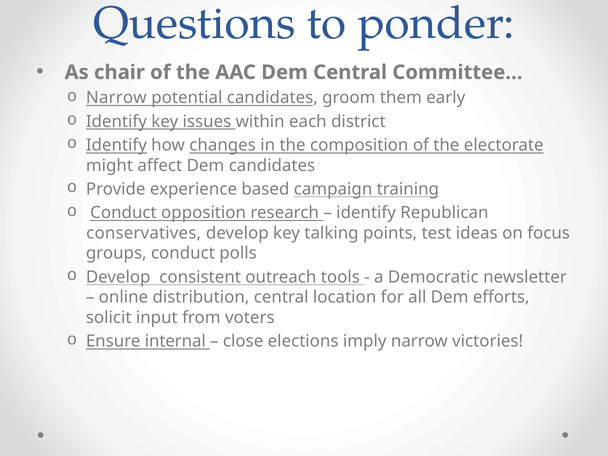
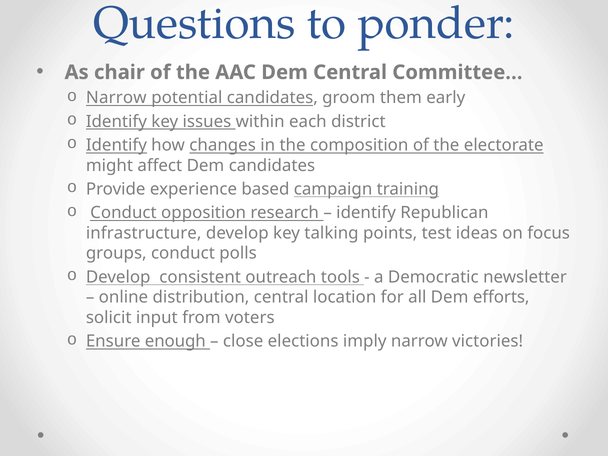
conservatives: conservatives -> infrastructure (144, 233)
internal: internal -> enough (175, 341)
